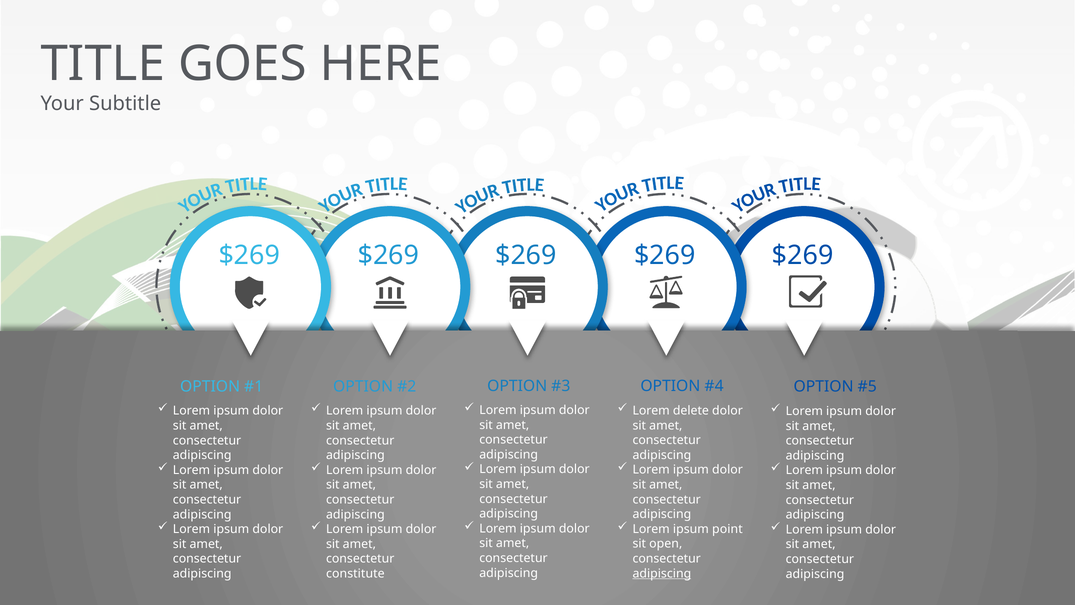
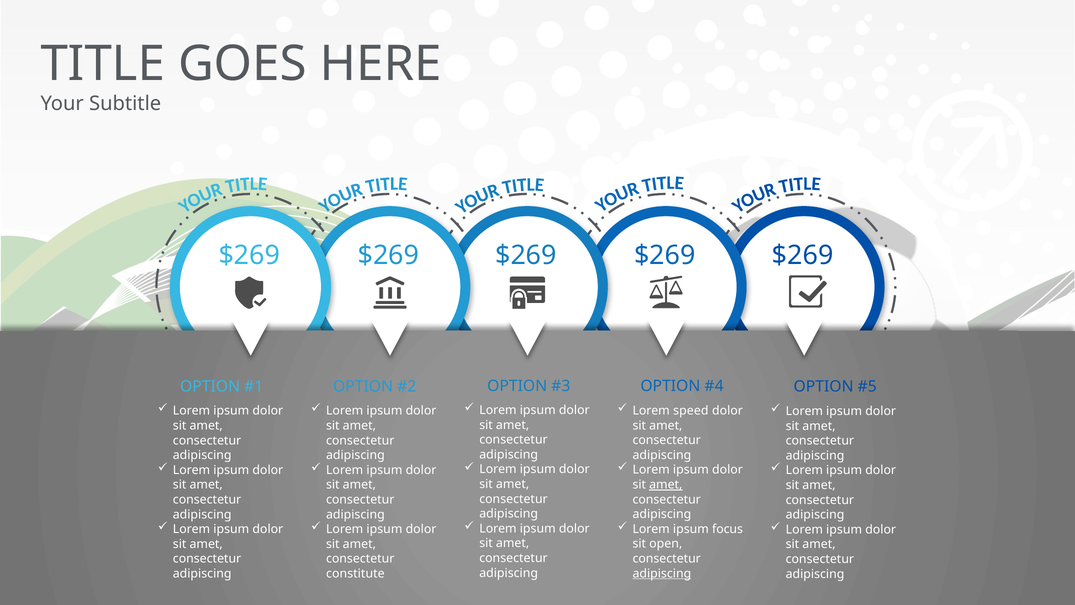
delete: delete -> speed (691, 410)
amet underline: none -> present (666, 484)
point: point -> focus (728, 529)
